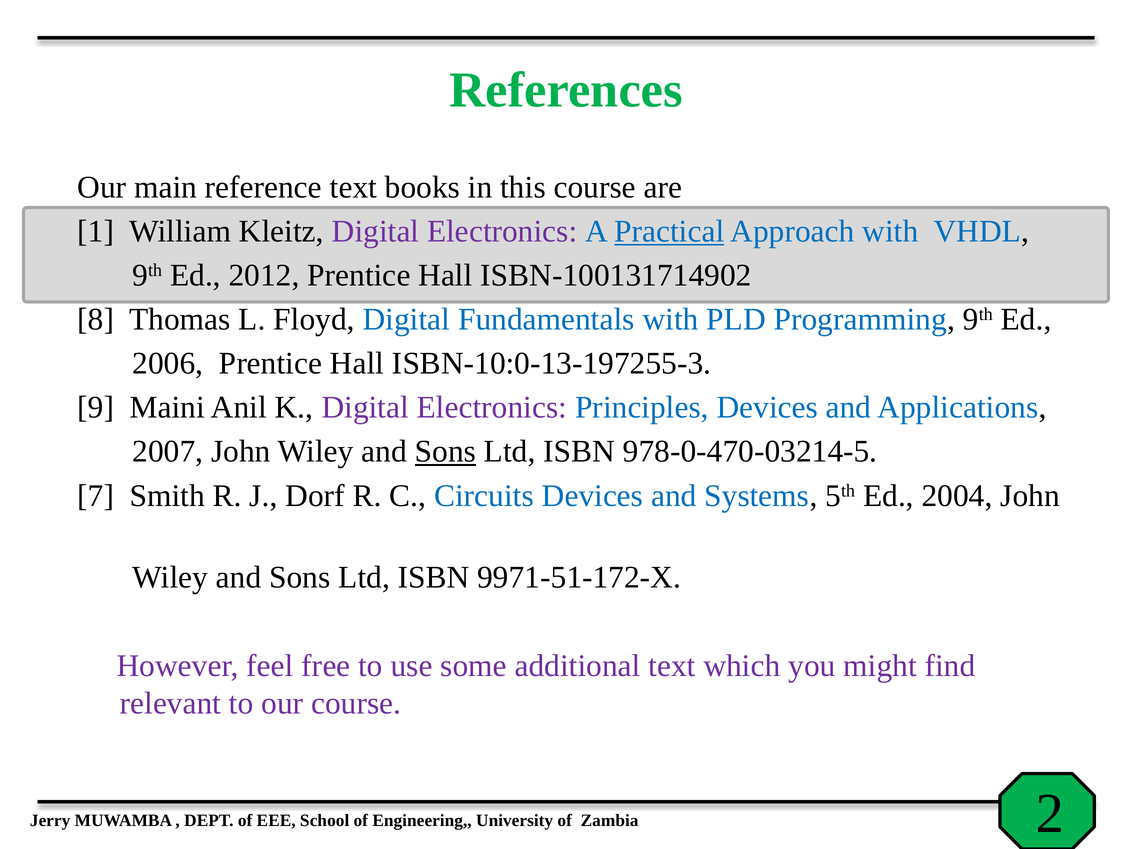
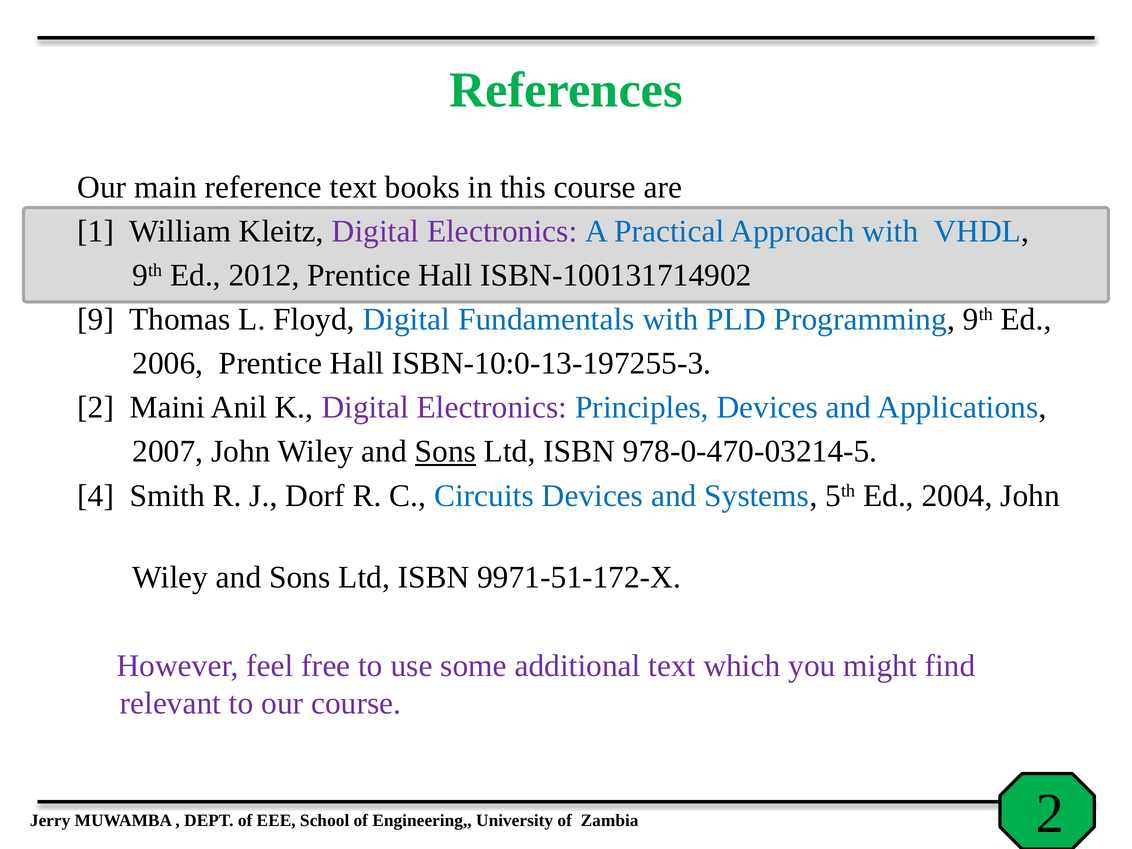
Practical underline: present -> none (669, 231)
8: 8 -> 9 (96, 319)
9: 9 -> 2 (96, 408)
7: 7 -> 4 (96, 496)
